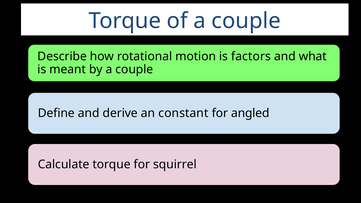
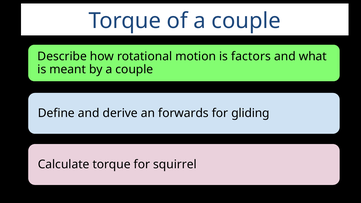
constant: constant -> forwards (183, 113)
angled: angled -> gliding (250, 113)
